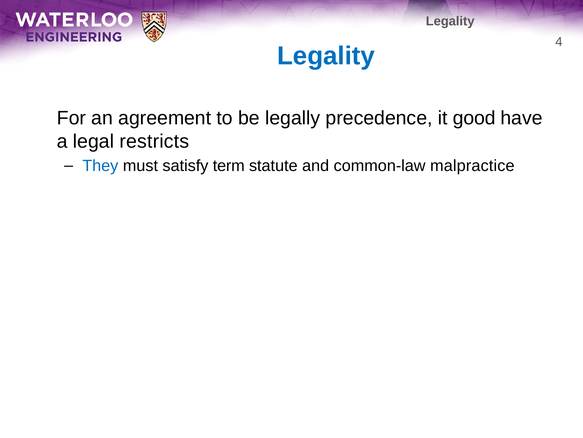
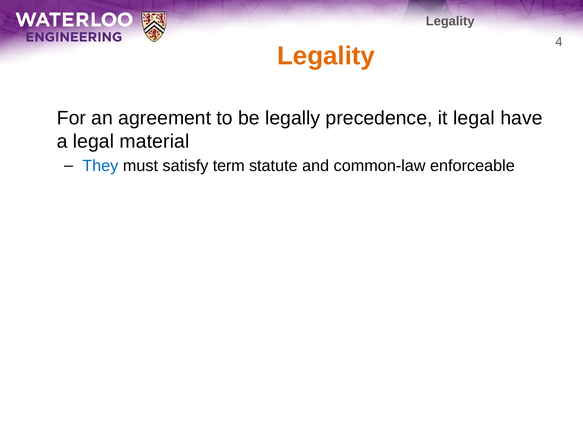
Legality colour: blue -> orange (326, 56)
it good: good -> legal (474, 118)
restricts: restricts -> material (154, 141)
malpractice: malpractice -> enforceable (472, 166)
